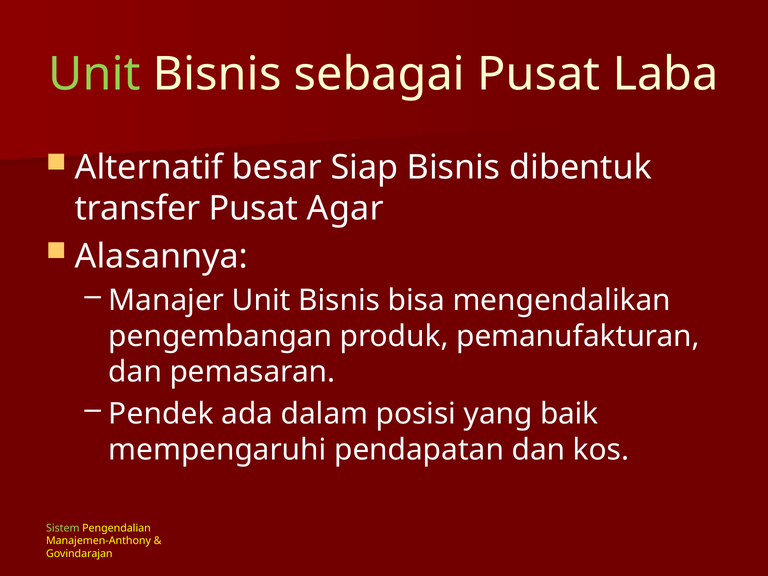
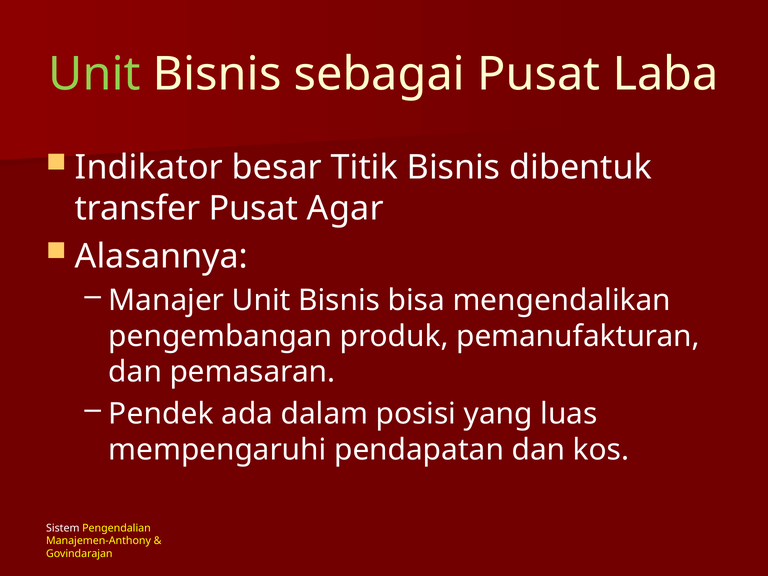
Alternatif: Alternatif -> Indikator (149, 168)
Siap: Siap -> Titik (364, 168)
baik: baik -> luas (569, 414)
Sistem colour: light green -> white (63, 528)
